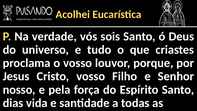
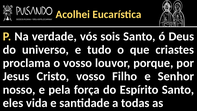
dias: dias -> eles (13, 103)
